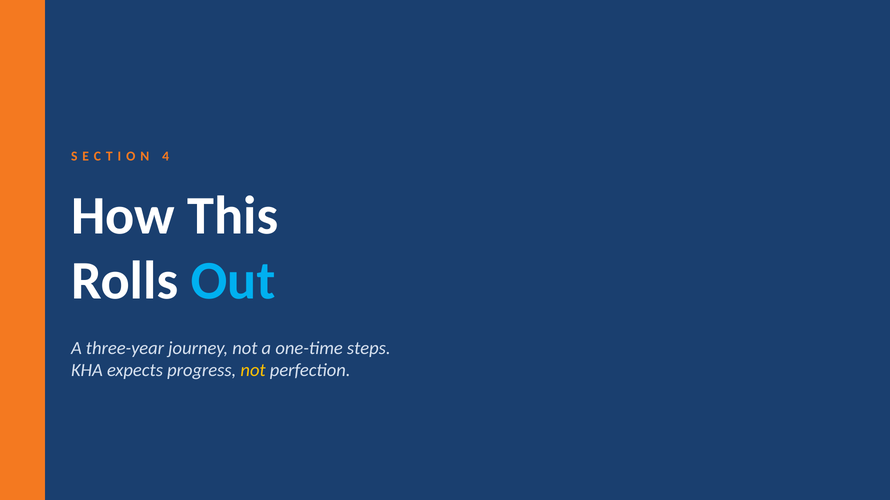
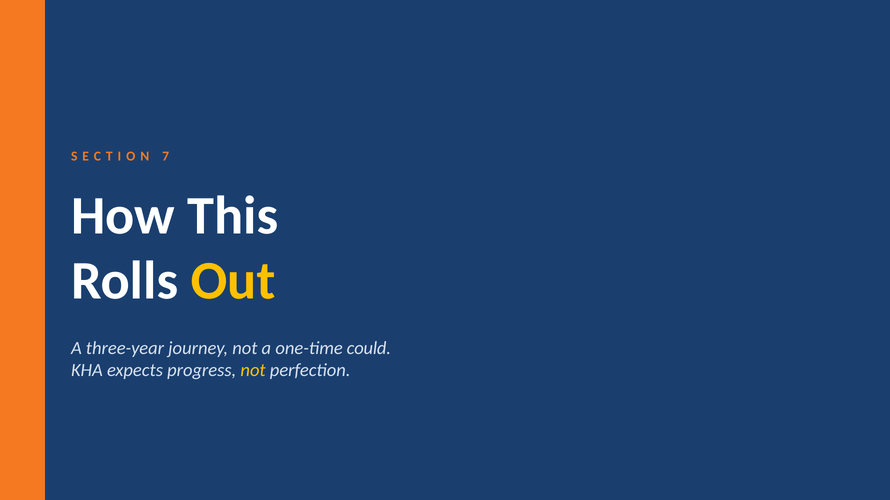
4: 4 -> 7 (166, 157)
Out colour: light blue -> yellow (233, 281)
steps: steps -> could (369, 348)
